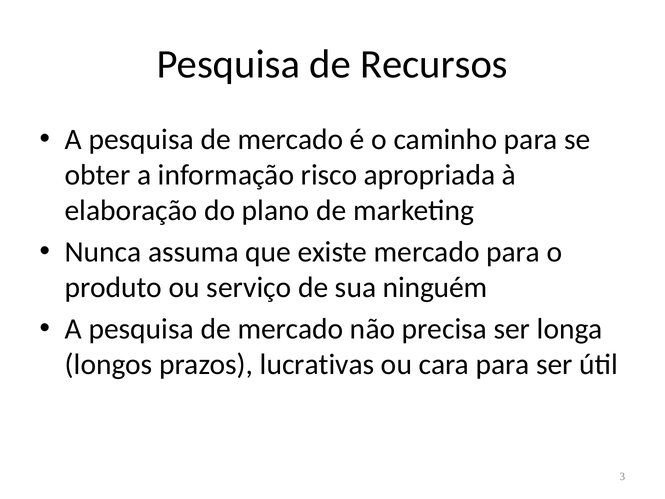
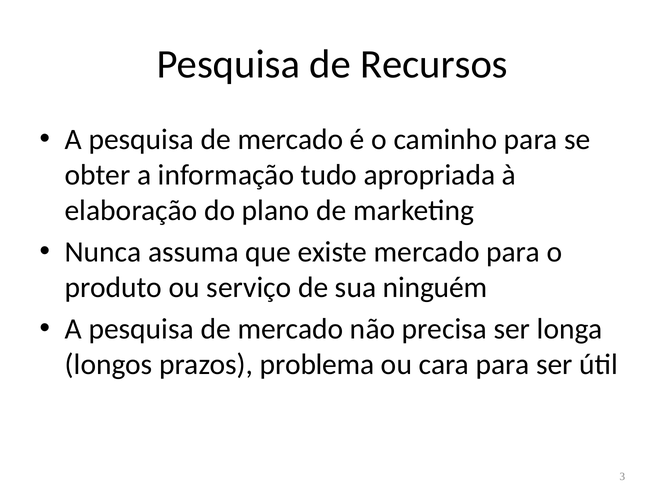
risco: risco -> tudo (329, 175)
lucrativas: lucrativas -> problema (317, 364)
